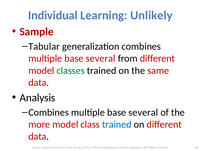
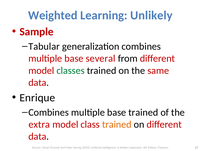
Individual: Individual -> Weighted (53, 15)
Analysis: Analysis -> Enrique (37, 98)
several: several -> trained (143, 112)
more: more -> extra (39, 124)
trained colour: blue -> orange (117, 124)
